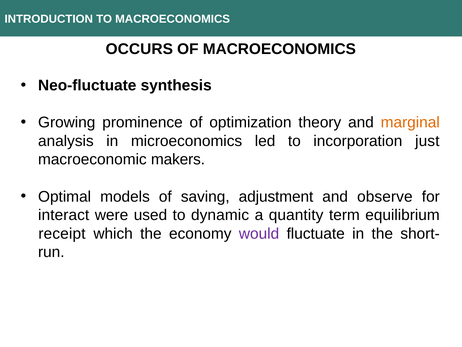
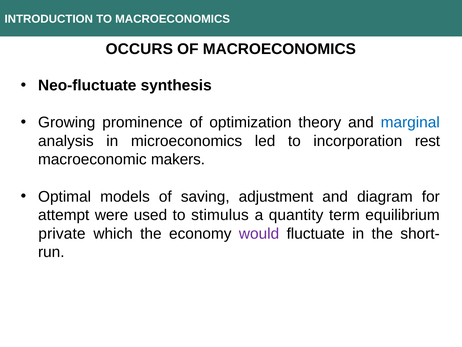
marginal colour: orange -> blue (410, 122)
just: just -> rest (427, 141)
observe: observe -> diagram (385, 196)
interact: interact -> attempt (64, 215)
dynamic: dynamic -> stimulus (220, 215)
receipt: receipt -> private (62, 233)
